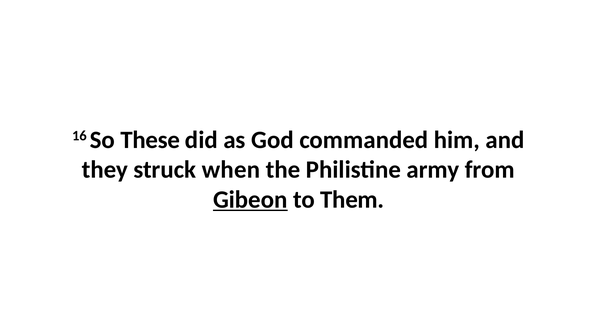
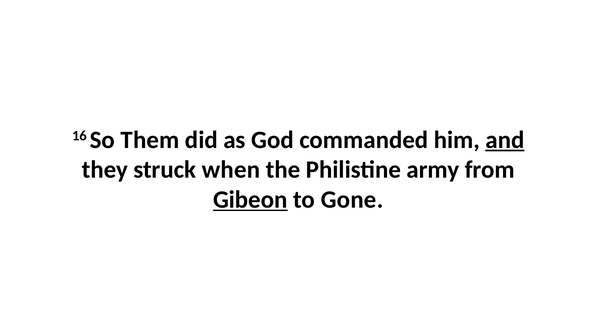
These: These -> Them (150, 140)
and underline: none -> present (505, 140)
Them: Them -> Gone (352, 199)
